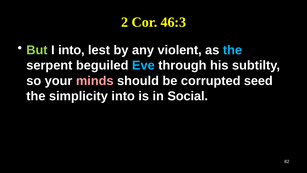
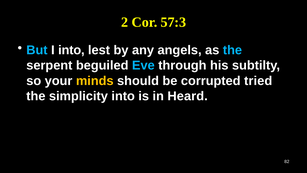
46:3: 46:3 -> 57:3 (173, 22)
But colour: light green -> light blue (37, 50)
violent: violent -> angels (180, 50)
minds colour: pink -> yellow (95, 81)
seed: seed -> tried (258, 81)
Social: Social -> Heard (188, 96)
